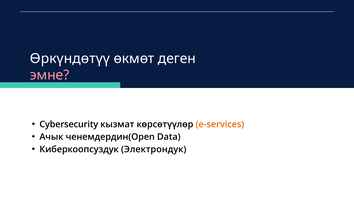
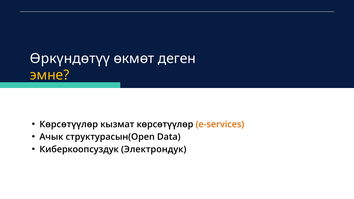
эмне colour: pink -> yellow (50, 75)
Cybersecurity: Cybersecurity -> Көрсөтүүлөр (69, 124)
ченемдердин(Open: ченемдердин(Open -> структурасын(Open (110, 137)
